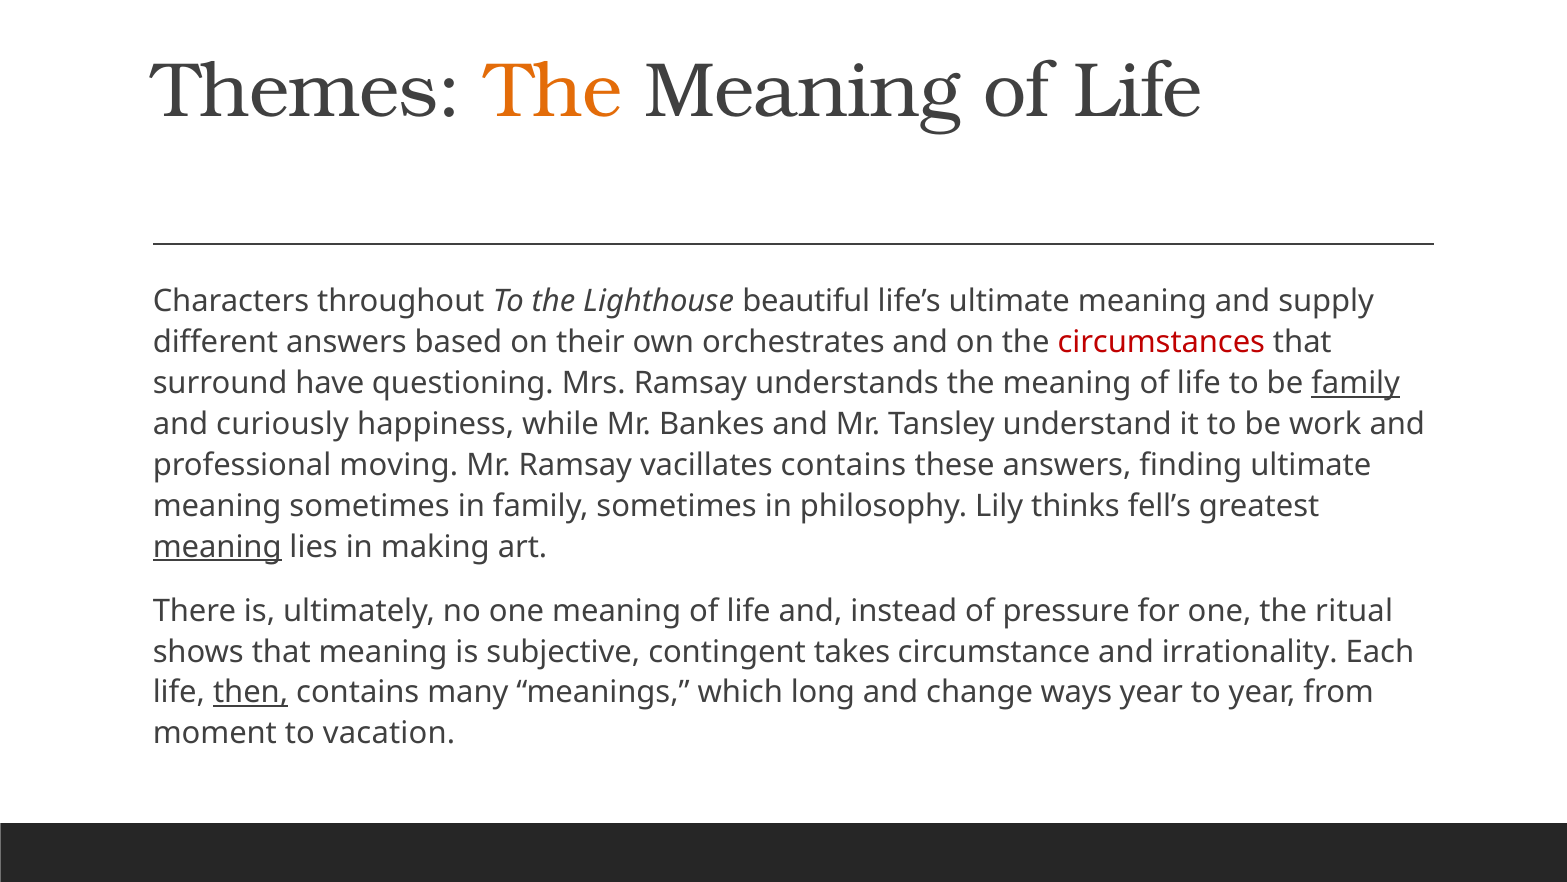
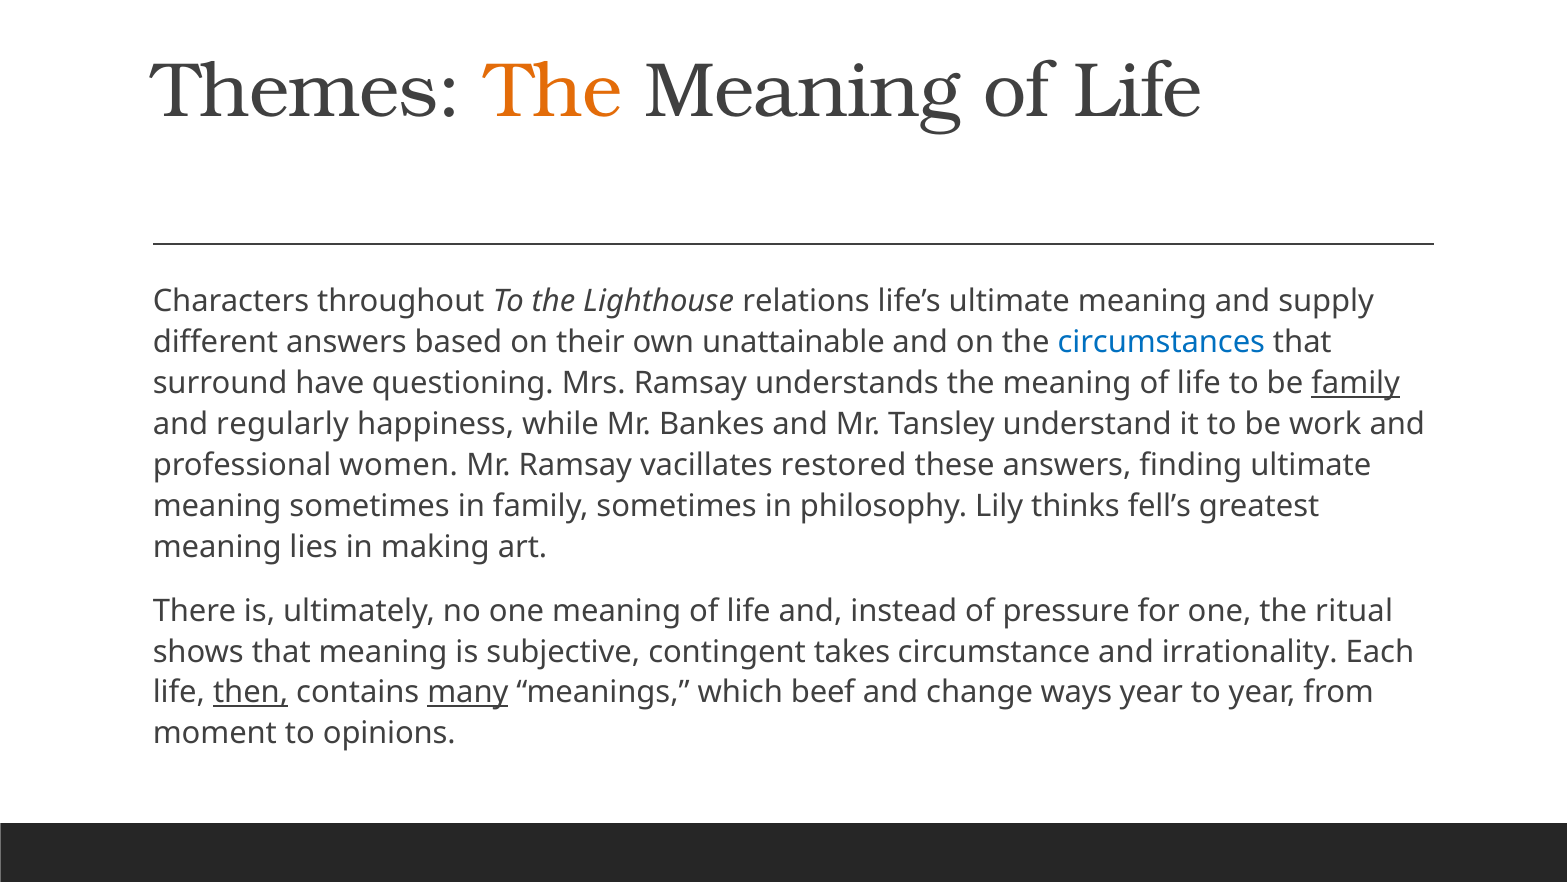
beautiful: beautiful -> relations (806, 301)
orchestrates: orchestrates -> unattainable (793, 342)
circumstances colour: red -> blue (1161, 342)
curiously: curiously -> regularly (283, 424)
moving: moving -> women (399, 465)
vacillates contains: contains -> restored (844, 465)
meaning underline: present -> none (217, 547)
many underline: none -> present (468, 692)
long: long -> beef (823, 692)
vacation: vacation -> opinions (389, 733)
